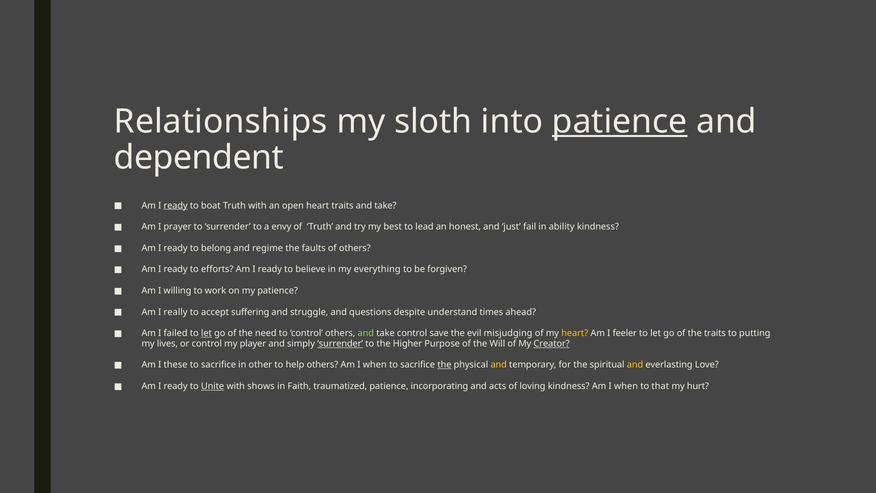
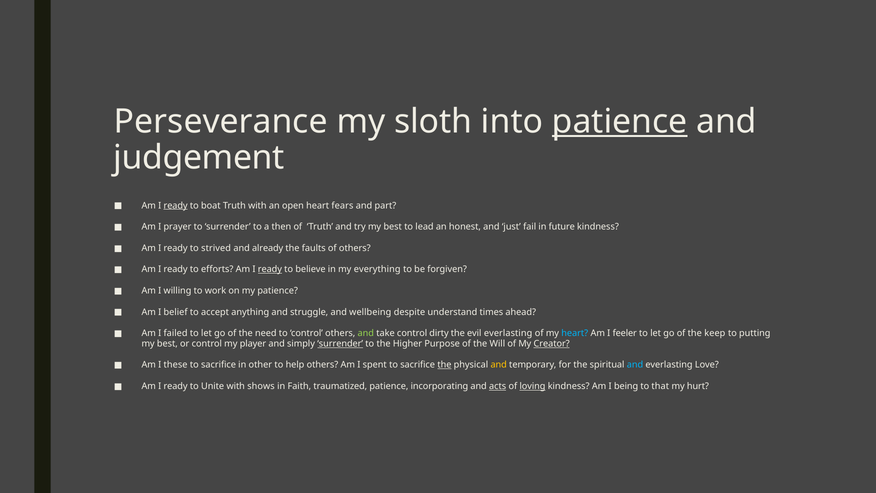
Relationships: Relationships -> Perseverance (221, 121)
dependent: dependent -> judgement (199, 158)
heart traits: traits -> fears (342, 205)
take: take -> part (385, 205)
envy: envy -> then (281, 227)
ability: ability -> future (562, 227)
belong: belong -> strived (216, 248)
regime: regime -> already (268, 248)
ready underline: none -> present (270, 269)
really: really -> belief (176, 312)
suffering: suffering -> anything (250, 312)
questions: questions -> wellbeing (370, 312)
let underline: present -> none (206, 333)
save: save -> dirty (439, 333)
evil misjudging: misjudging -> everlasting (508, 333)
heart colour: yellow -> light blue (575, 333)
the traits: traits -> keep (715, 333)
lives: lives -> best (167, 343)
others Am I when: when -> spent (375, 365)
and colour: yellow -> light blue (635, 365)
Unite underline: present -> none (213, 386)
acts underline: none -> present (498, 386)
loving underline: none -> present (532, 386)
kindness Am I when: when -> being (626, 386)
